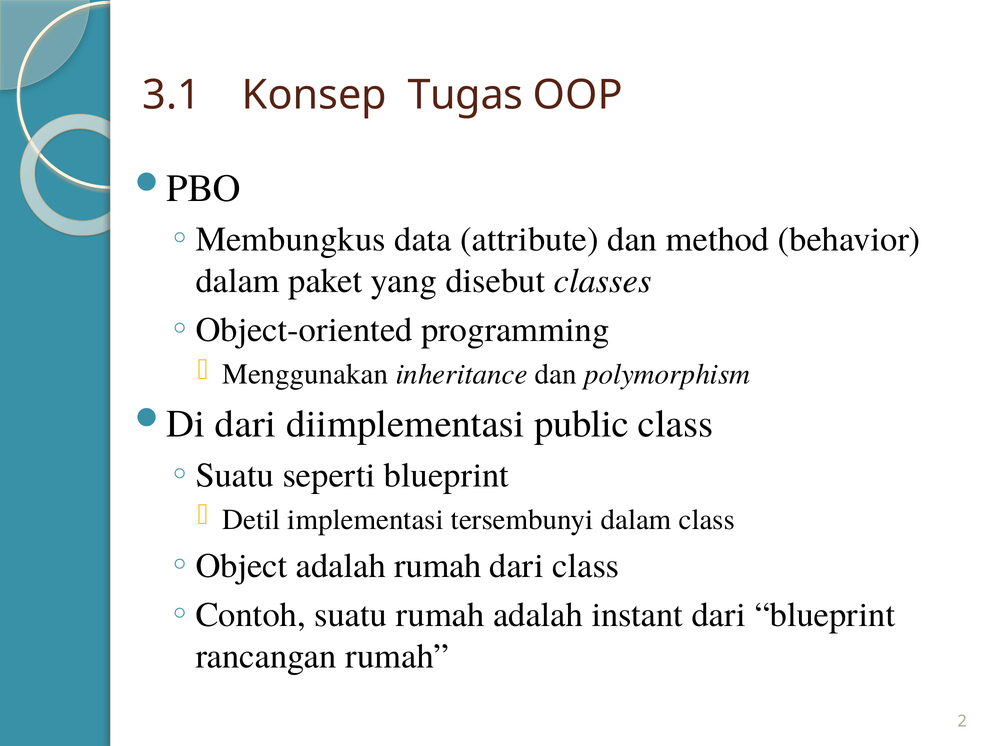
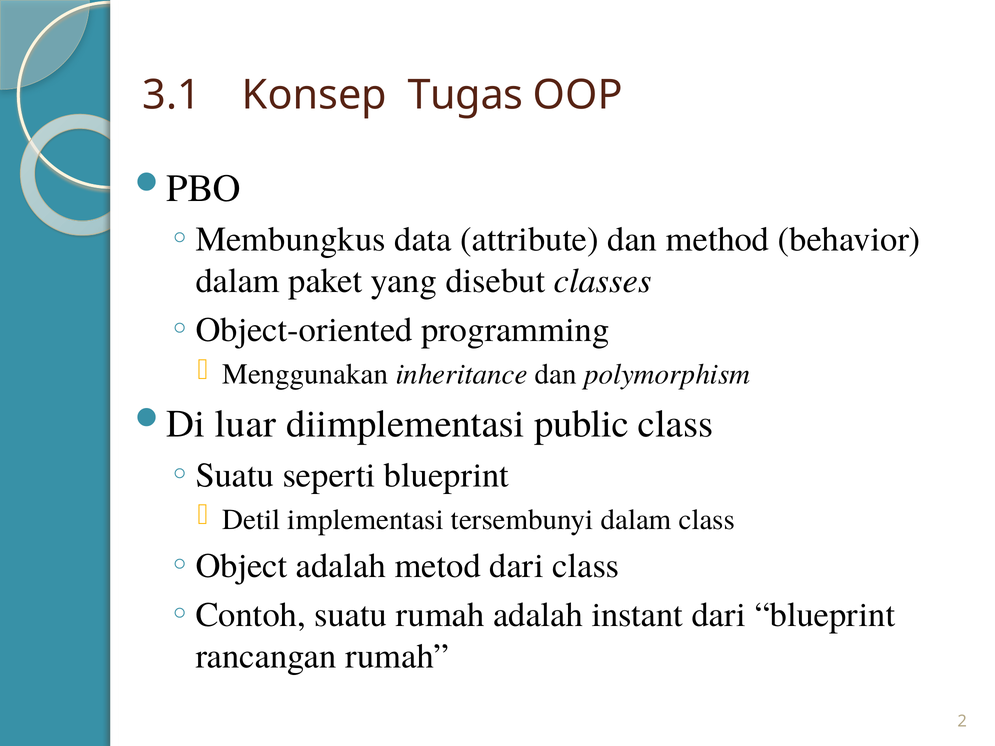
dari: dari -> luar (245, 424)
adalah rumah: rumah -> metod (438, 566)
